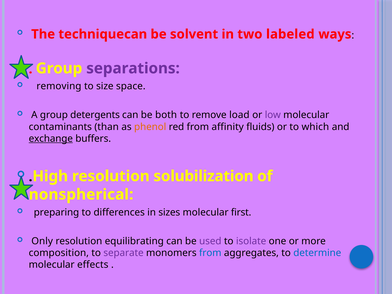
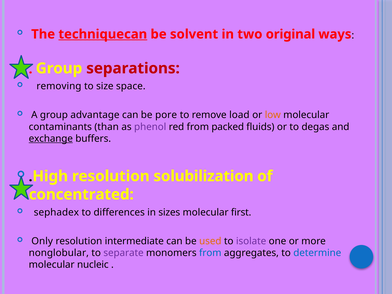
techniquecan underline: none -> present (103, 34)
labeled: labeled -> original (290, 34)
separations colour: purple -> red (133, 68)
detergents: detergents -> advantage (95, 115)
both: both -> pore (166, 115)
low colour: purple -> orange (273, 115)
phenol colour: orange -> purple (150, 127)
affinity: affinity -> packed (228, 127)
which: which -> degas (315, 127)
nonspherical: nonspherical -> concentrated (81, 194)
preparing: preparing -> sephadex (56, 212)
equilibrating: equilibrating -> intermediate (134, 241)
used colour: purple -> orange (210, 241)
composition: composition -> nonglobular (59, 253)
effects: effects -> nucleic (93, 265)
